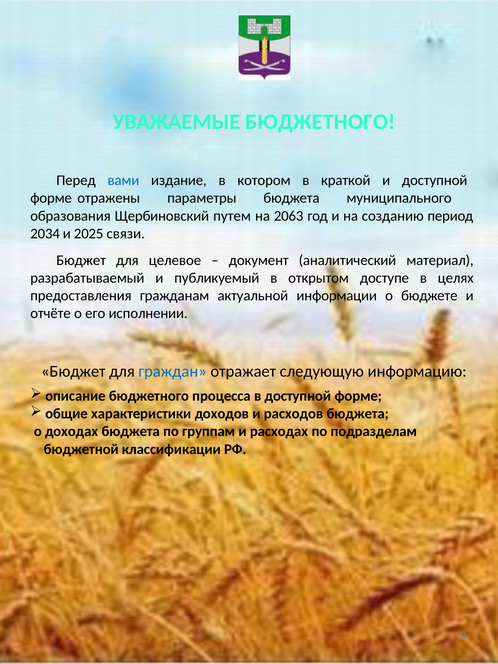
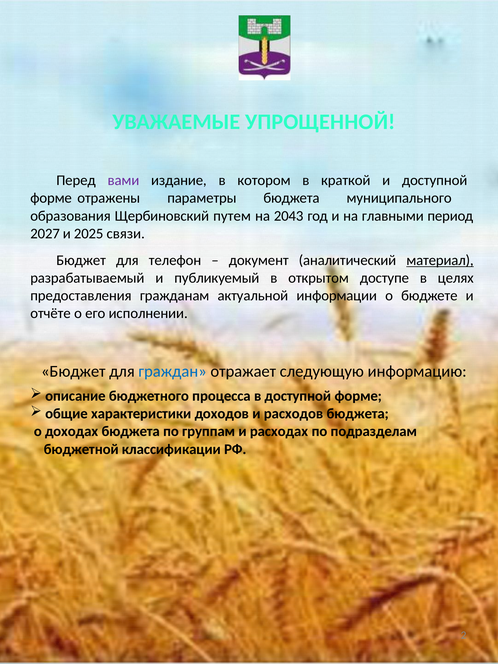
УВАЖАЕМЫЕ БЮДЖЕТНОГО: БЮДЖЕТНОГО -> УПРОЩЕННОЙ (320, 122)
вами colour: blue -> purple (123, 180)
2063: 2063 -> 2043 (289, 216)
созданию: созданию -> главными (393, 216)
2034: 2034 -> 2027 (45, 234)
целевое: целевое -> телефон (175, 260)
материал underline: none -> present (440, 260)
